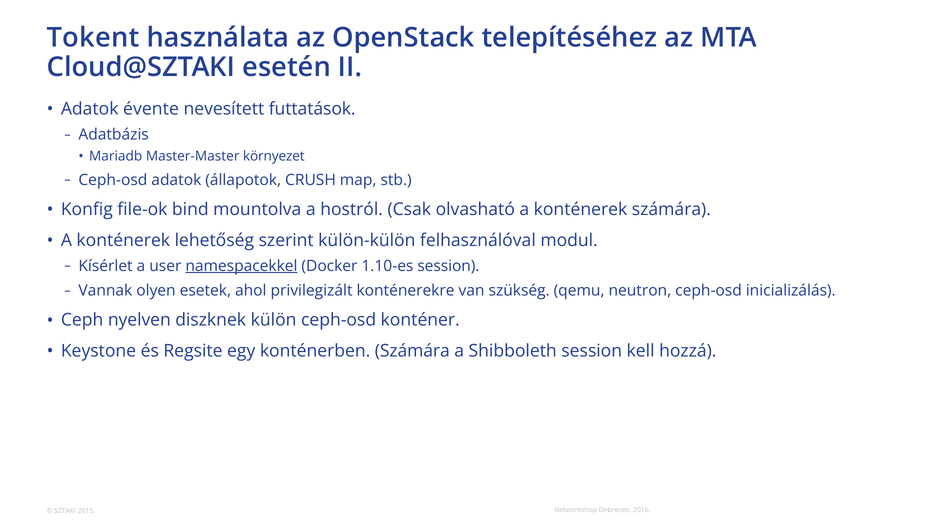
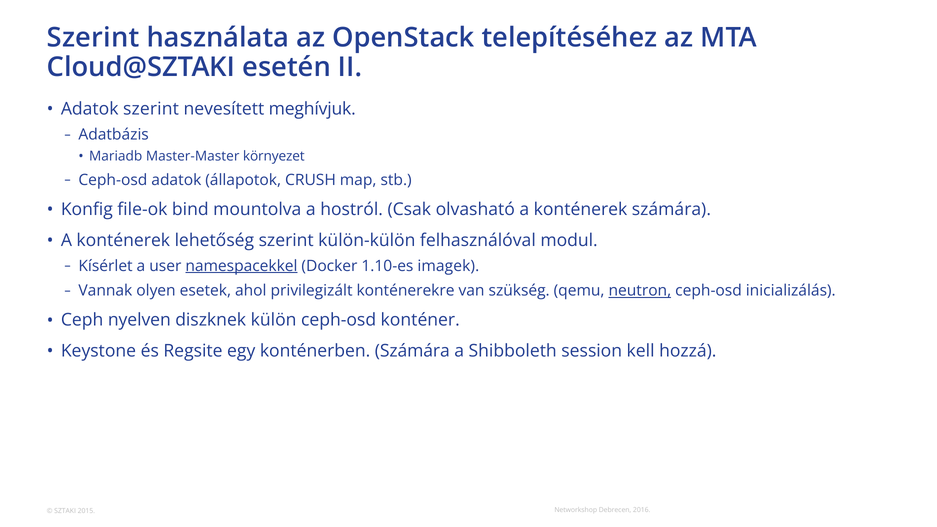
Tokent: Tokent -> Szerint (93, 38)
Adatok évente: évente -> szerint (151, 109)
futtatások: futtatások -> meghívjuk (312, 109)
1.10-es session: session -> imagek (448, 266)
neutron underline: none -> present (640, 291)
